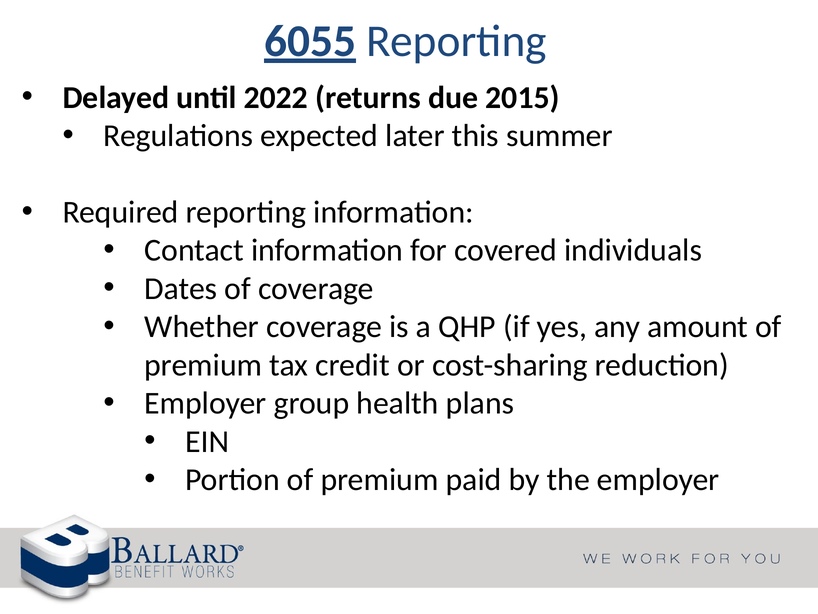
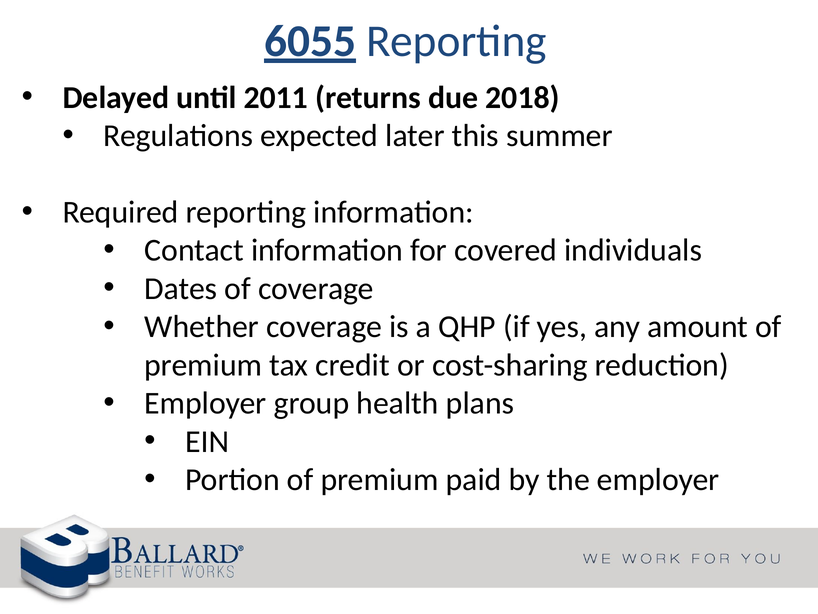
2022: 2022 -> 2011 (276, 97)
2015: 2015 -> 2018 (522, 97)
